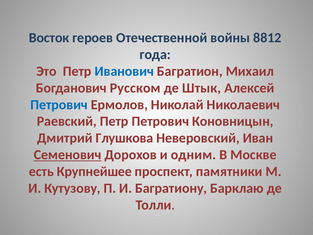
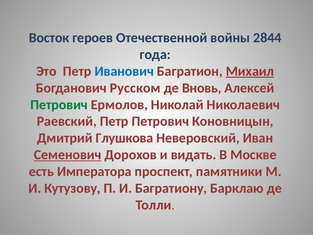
8812: 8812 -> 2844 (267, 38)
Михаил underline: none -> present (250, 71)
Штык: Штык -> Вновь (202, 88)
Петрович colour: blue -> green (59, 105)
одним: одним -> видать (194, 155)
Крупнейшее: Крупнейшее -> Императора (94, 171)
